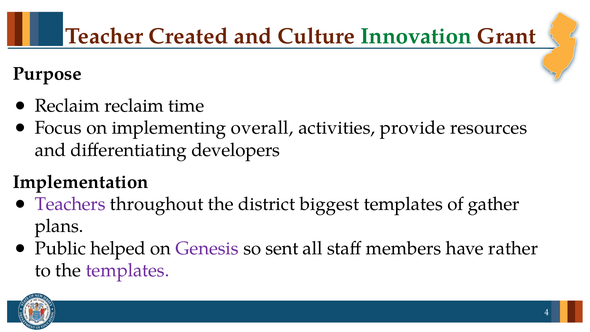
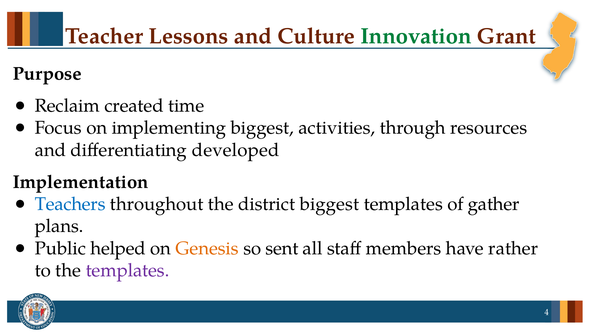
Created: Created -> Lessons (189, 36)
Reclaim reclaim: reclaim -> created (134, 106)
implementing overall: overall -> biggest (262, 128)
provide: provide -> through (413, 128)
developers: developers -> developed (236, 150)
Teachers colour: purple -> blue (70, 204)
Genesis colour: purple -> orange (207, 248)
